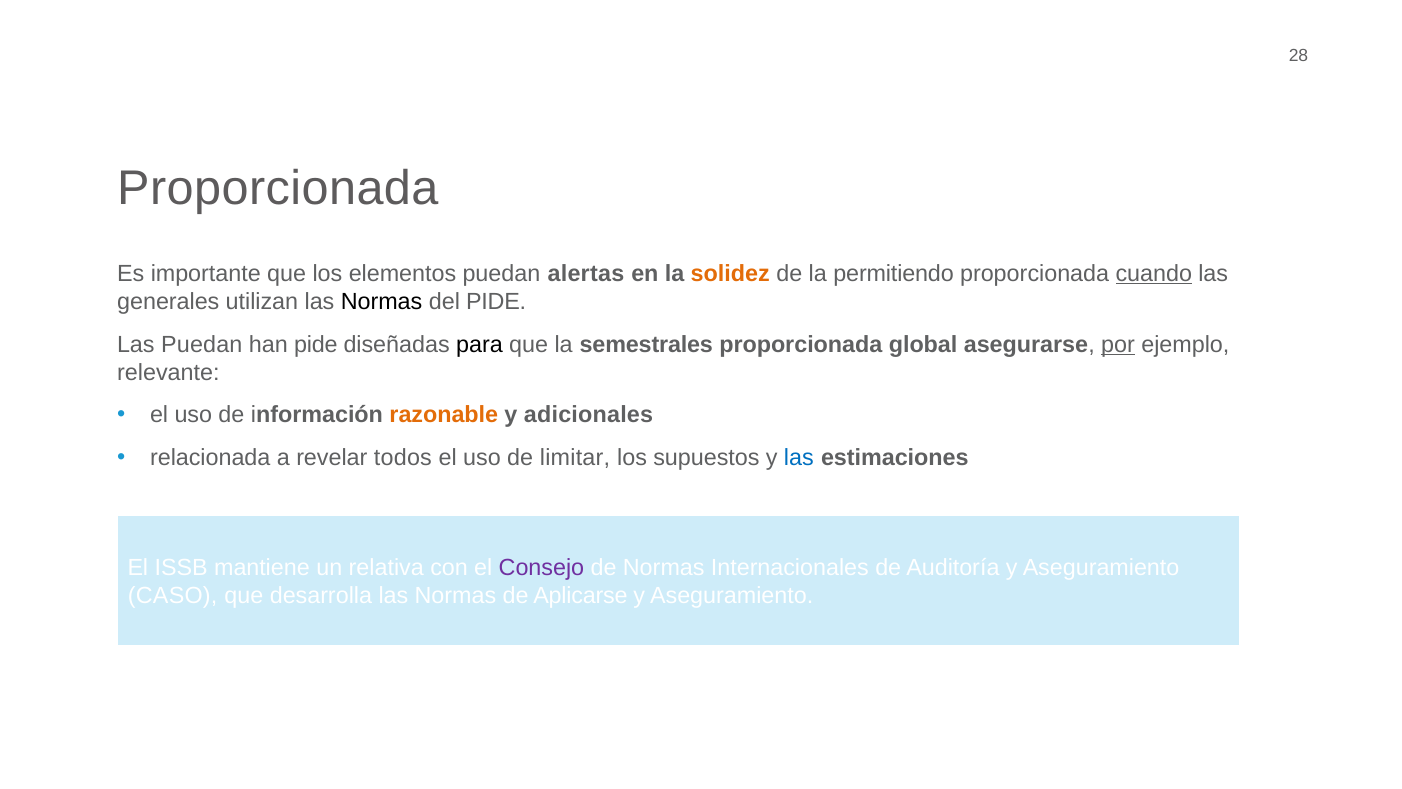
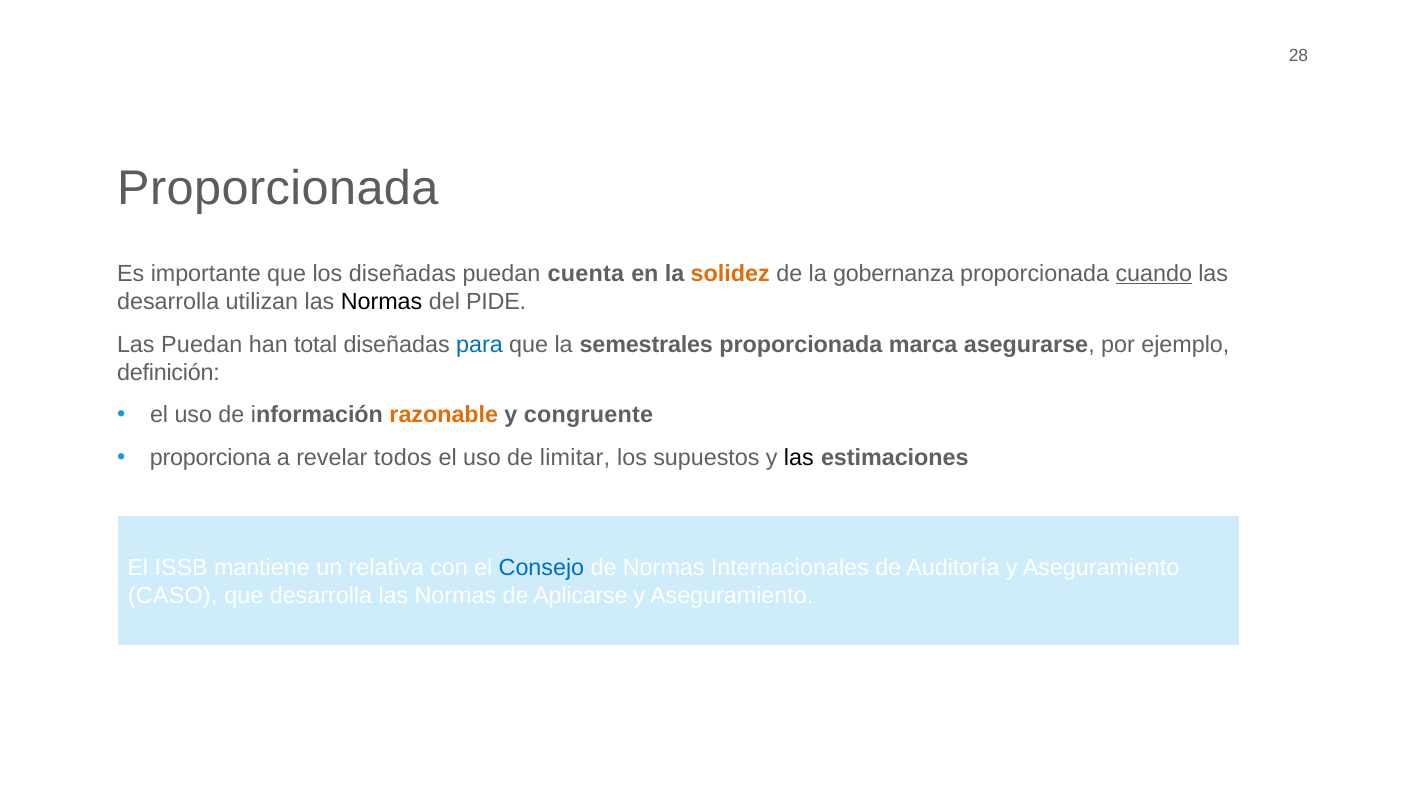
los elementos: elementos -> diseñadas (402, 274)
alertas: alertas -> cuenta (586, 274)
permitiendo: permitiendo -> gobernanza (894, 274)
generales: generales -> desarrolla (168, 302)
han pide: pide -> total (316, 344)
para colour: black -> blue (480, 344)
global: global -> marca (923, 344)
por underline: present -> none (1118, 344)
relevante: relevante -> definición (168, 372)
adicionales: adicionales -> congruente (589, 415)
relacionada: relacionada -> proporciona (210, 458)
las colour: blue -> black (799, 458)
Consejo colour: purple -> blue (541, 567)
